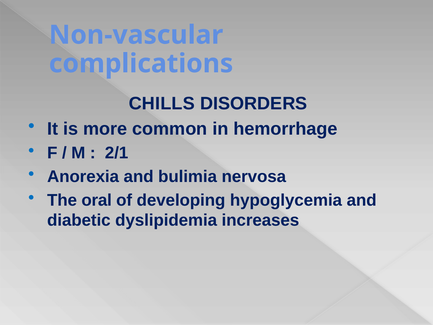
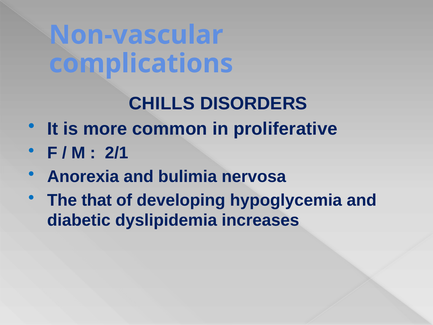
hemorrhage: hemorrhage -> proliferative (285, 129)
oral: oral -> that (97, 200)
